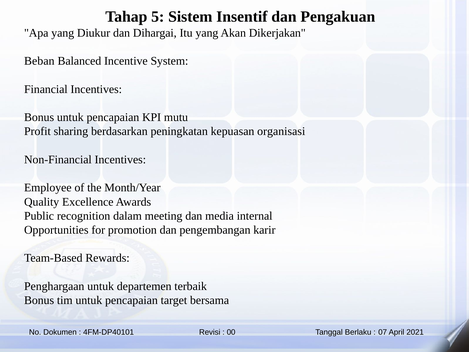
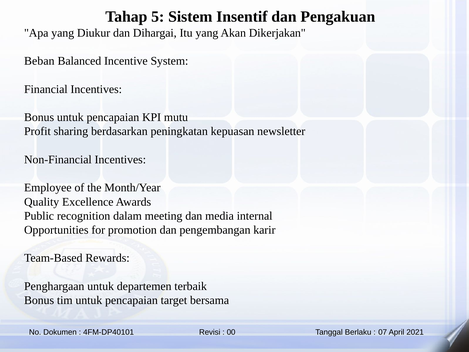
organisasi: organisasi -> newsletter (281, 131)
